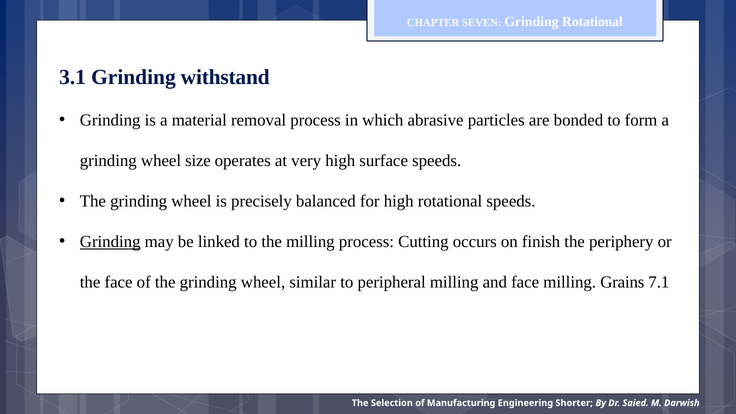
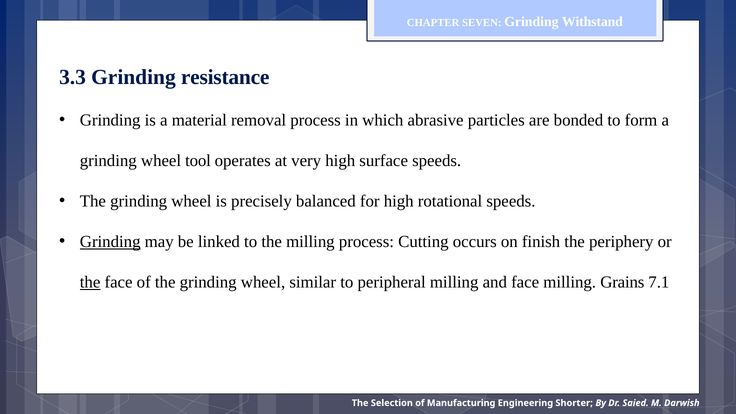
Grinding Rotational: Rotational -> Withstand (592, 22)
3.1: 3.1 -> 3.3 (73, 77)
withstand: withstand -> resistance (225, 77)
size: size -> tool (198, 161)
the underline: none -> present (90, 282)
